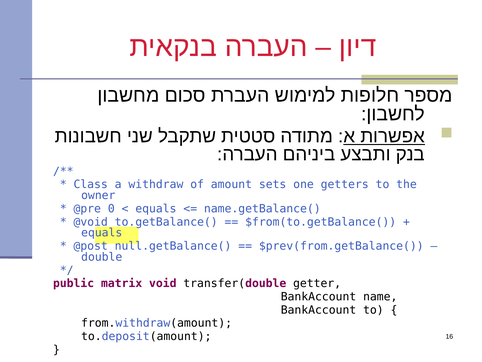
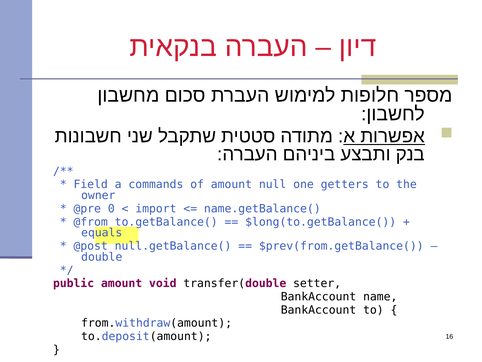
Class: Class -> Field (91, 184)
withdraw: withdraw -> commands (156, 184)
sets: sets -> null (273, 184)
equals: equals -> import (156, 208)
@void: @void -> @from (91, 222)
$from(to.getBalance(: $from(to.getBalance( -> $long(to.getBalance( (321, 222)
public matrix: matrix -> amount (122, 283)
getter: getter -> setter (317, 283)
